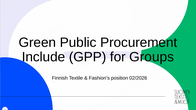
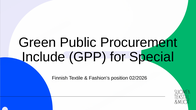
Groups: Groups -> Special (152, 57)
